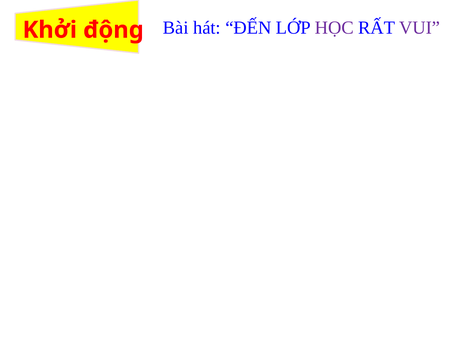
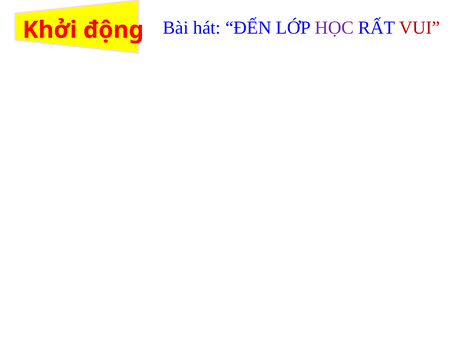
VUI colour: purple -> red (420, 28)
